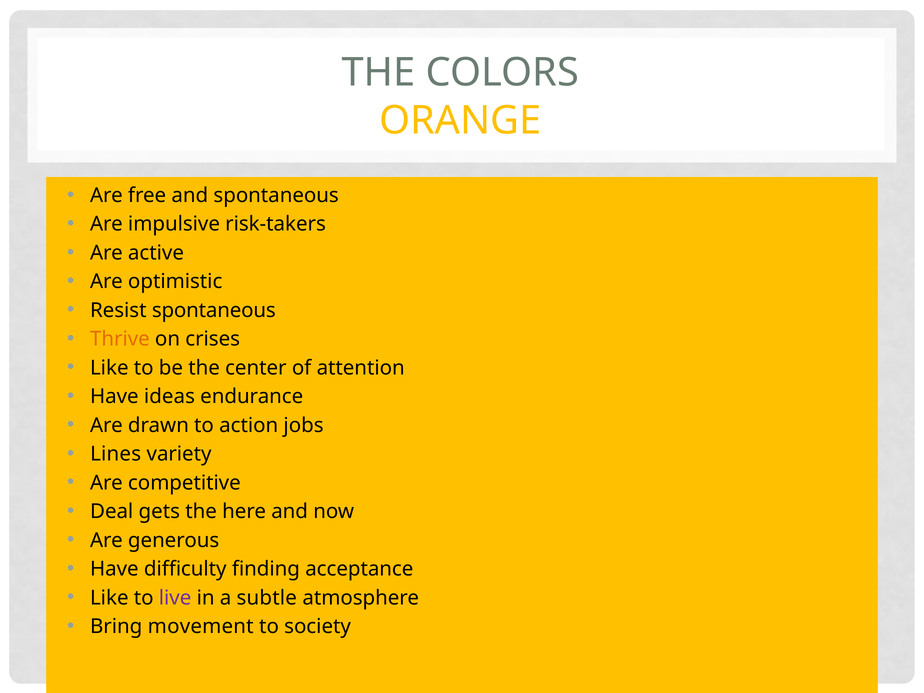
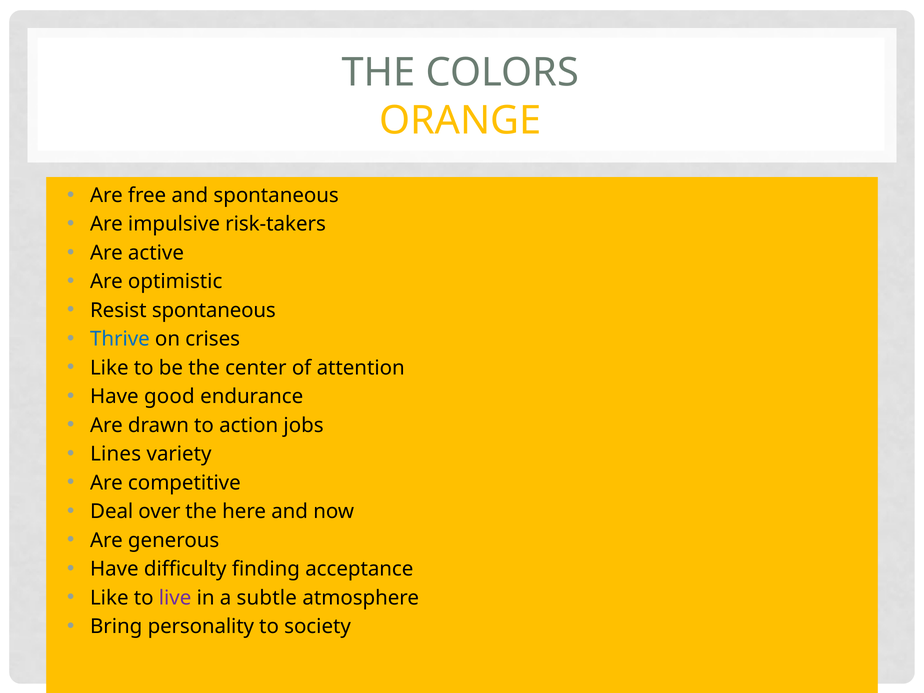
Thrive colour: orange -> blue (120, 339)
ideas: ideas -> good (169, 397)
gets: gets -> over (159, 512)
movement: movement -> personality (201, 627)
